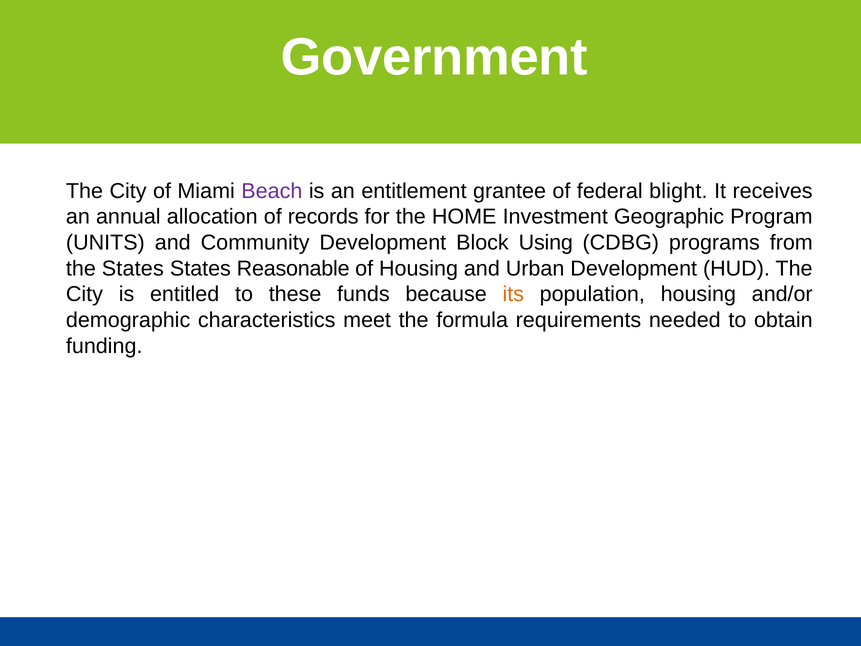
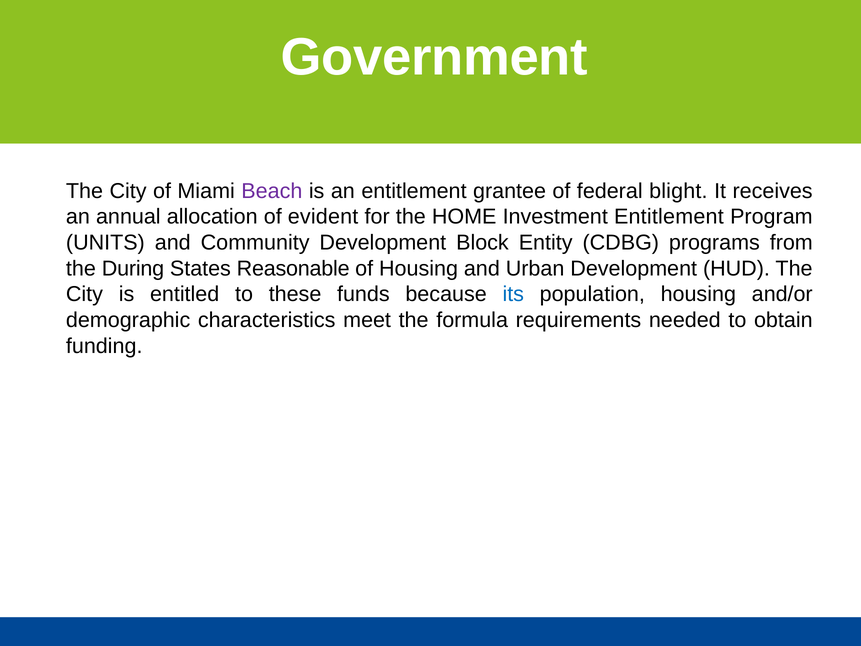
records: records -> evident (323, 217)
Investment Geographic: Geographic -> Entitlement (669, 217)
Using: Using -> Entity (546, 243)
the States: States -> During (133, 268)
its colour: orange -> blue (513, 294)
